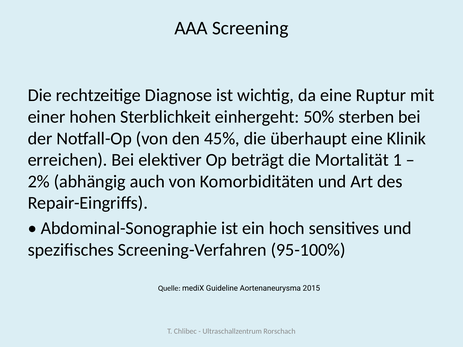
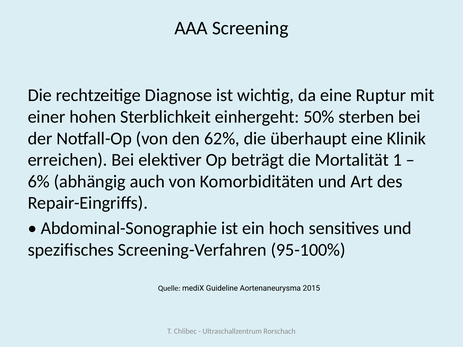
45%: 45% -> 62% (222, 138)
2%: 2% -> 6% (39, 182)
